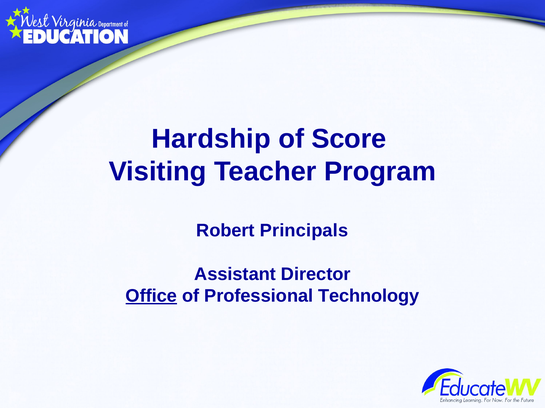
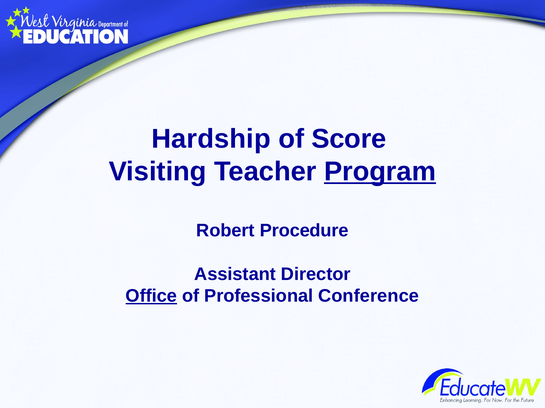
Program underline: none -> present (380, 172)
Principals: Principals -> Procedure (304, 231)
Technology: Technology -> Conference (369, 296)
